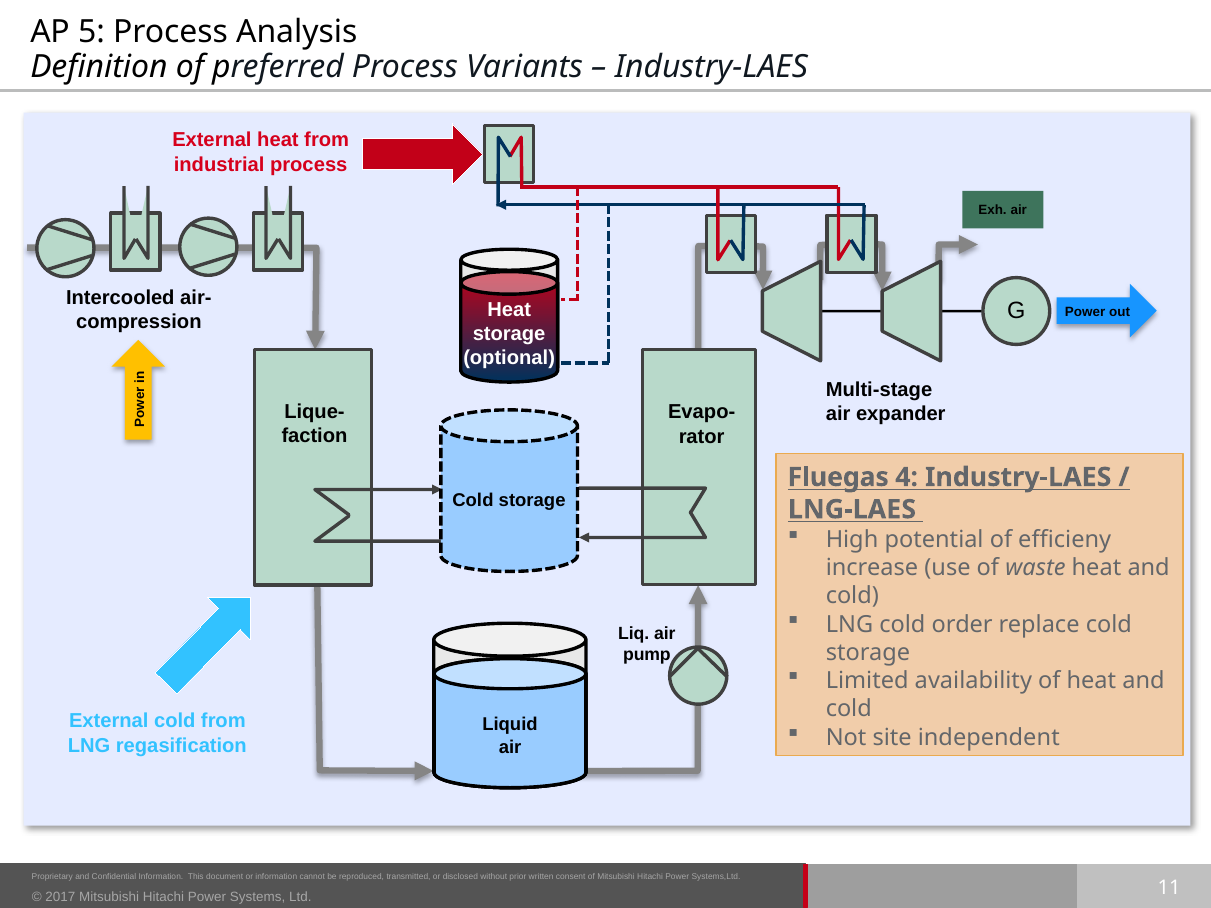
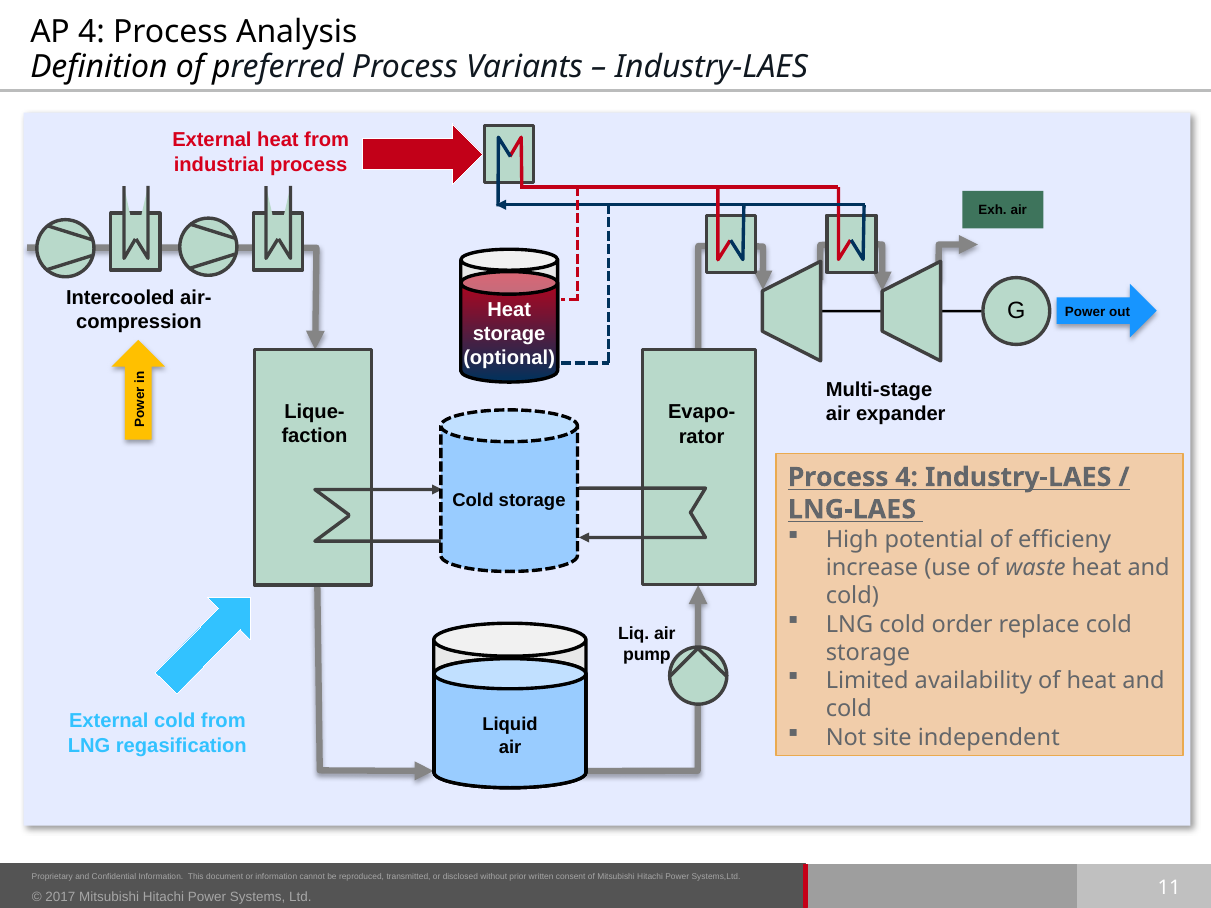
AP 5: 5 -> 4 (91, 32)
Fluegas: Fluegas -> Process (838, 477)
